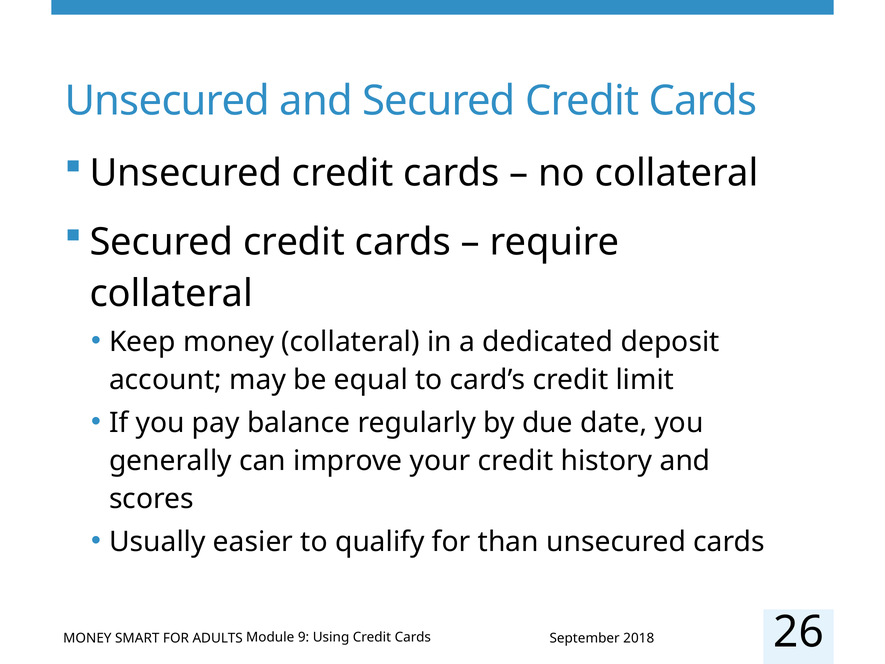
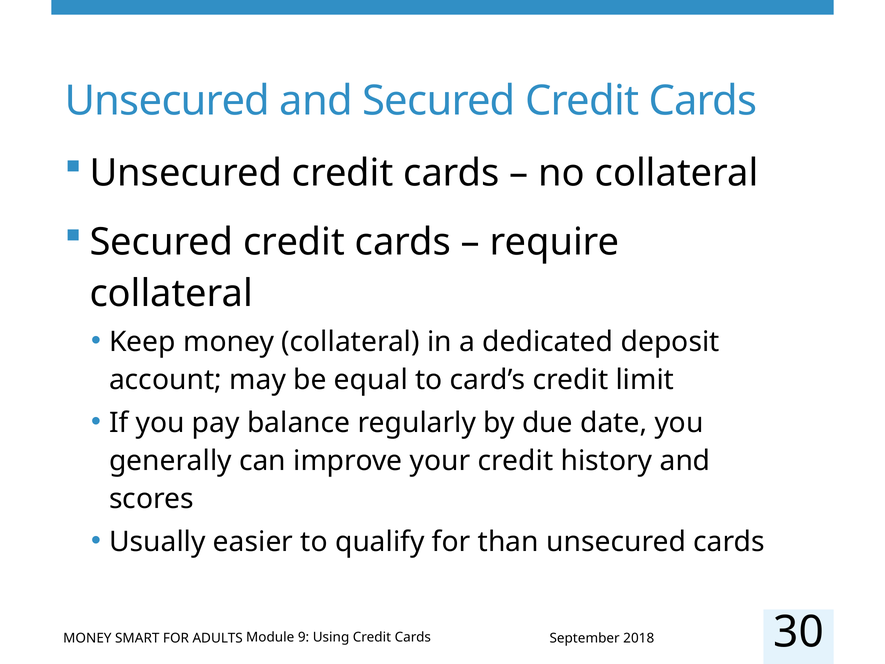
26: 26 -> 30 (799, 632)
